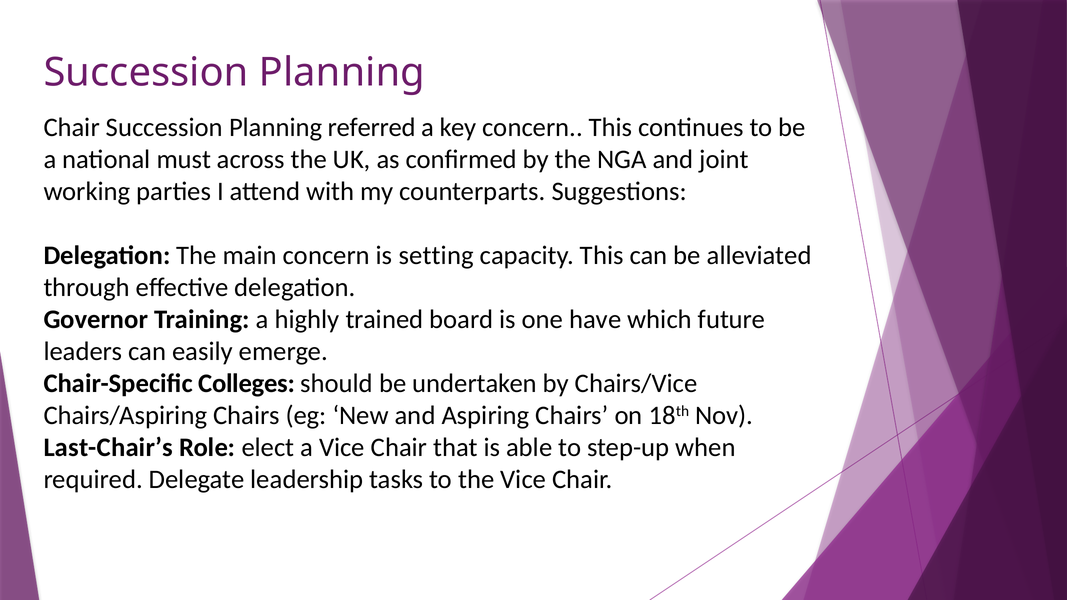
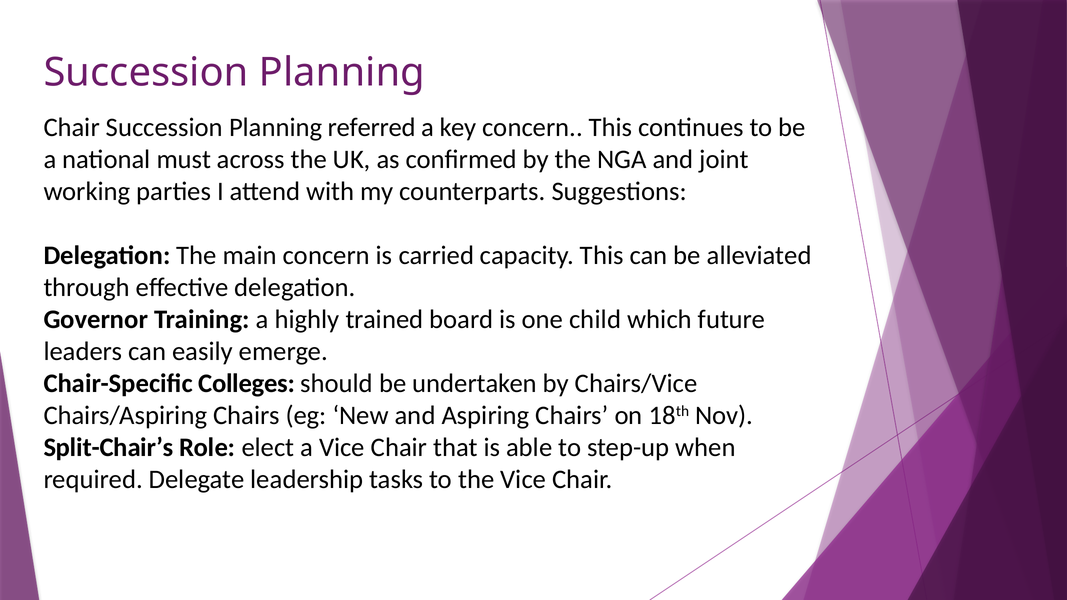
setting: setting -> carried (436, 256)
have: have -> child (595, 320)
Last-Chair’s: Last-Chair’s -> Split-Chair’s (108, 448)
